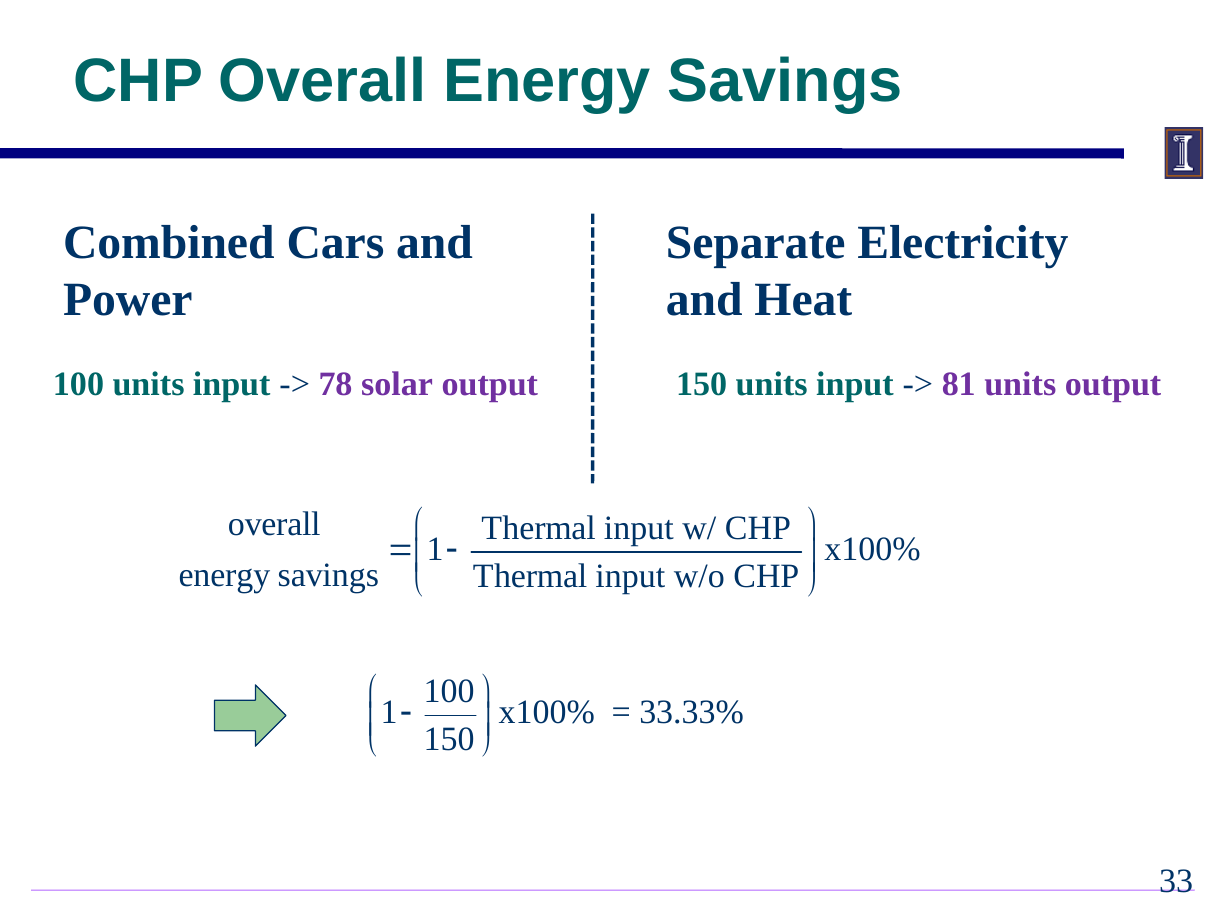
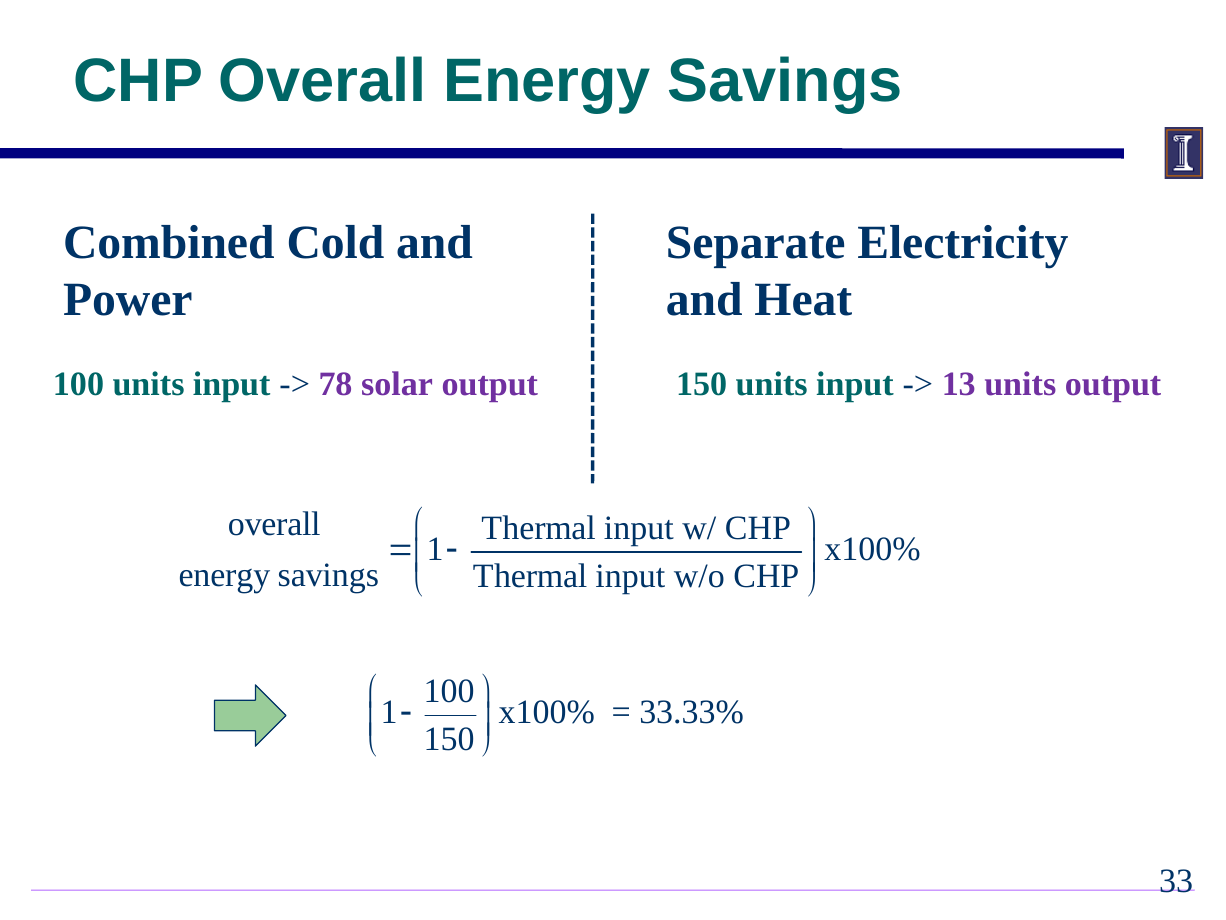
Cars: Cars -> Cold (335, 242)
81: 81 -> 13 (959, 384)
